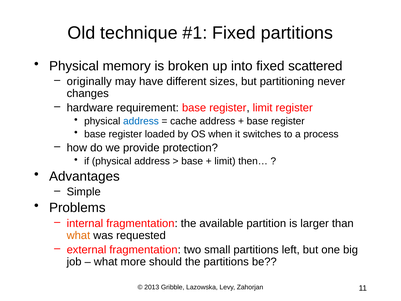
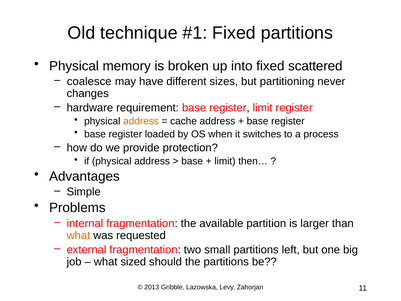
originally: originally -> coalesce (89, 81)
address colour: blue -> orange (141, 121)
more: more -> sized (133, 261)
